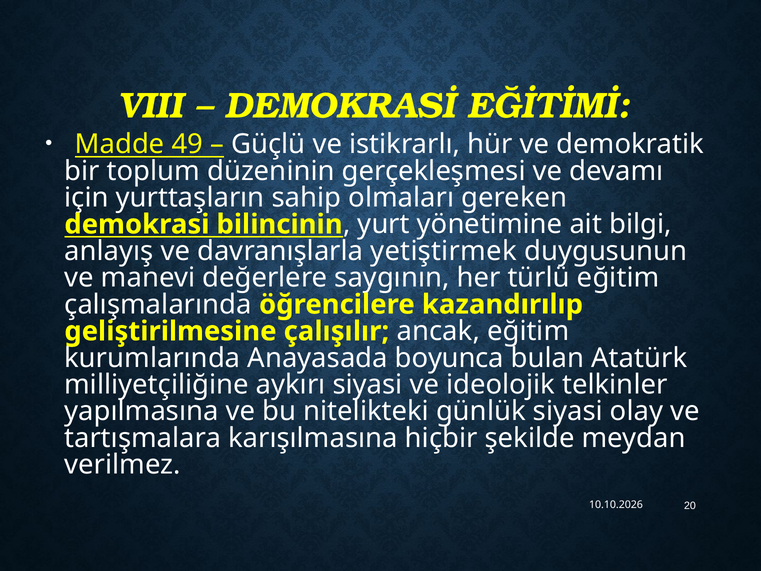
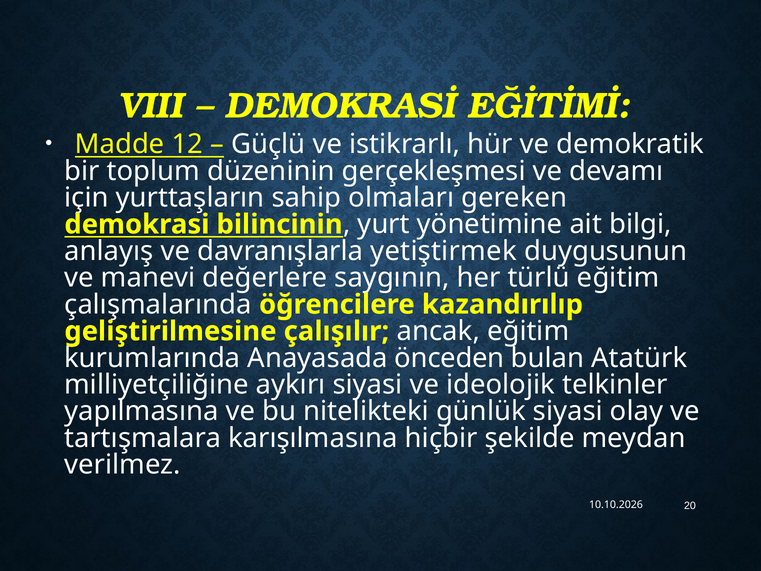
49: 49 -> 12 (187, 144)
boyunca: boyunca -> önceden (449, 358)
